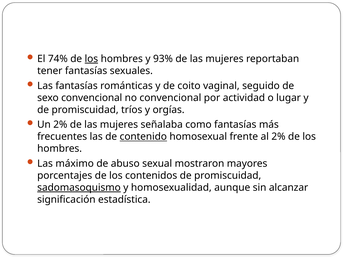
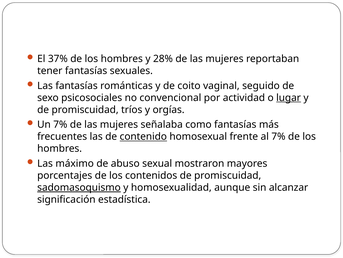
74%: 74% -> 37% (58, 59)
los underline: present -> none (91, 59)
93%: 93% -> 28% (163, 59)
sexo convencional: convencional -> psicosociales (92, 97)
lugar underline: none -> present (289, 97)
Un 2%: 2% -> 7% (60, 124)
al 2%: 2% -> 7% (278, 136)
